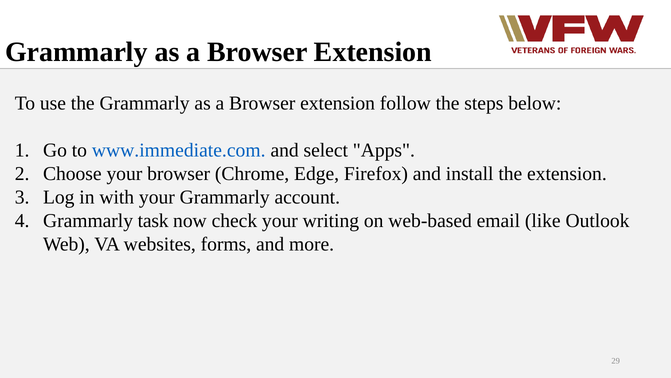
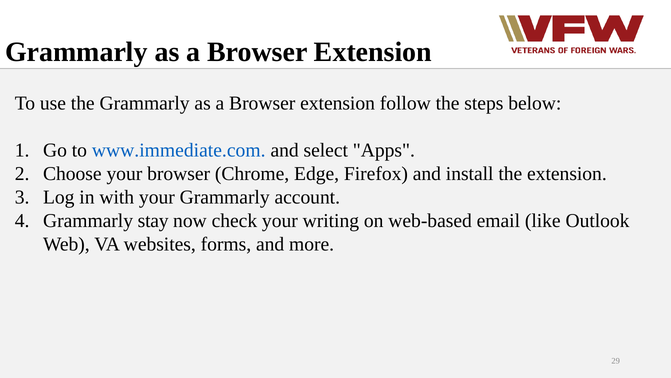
task: task -> stay (153, 220)
